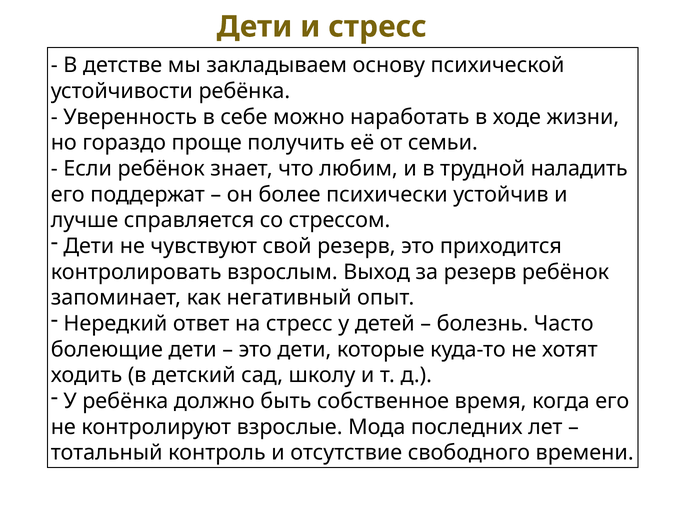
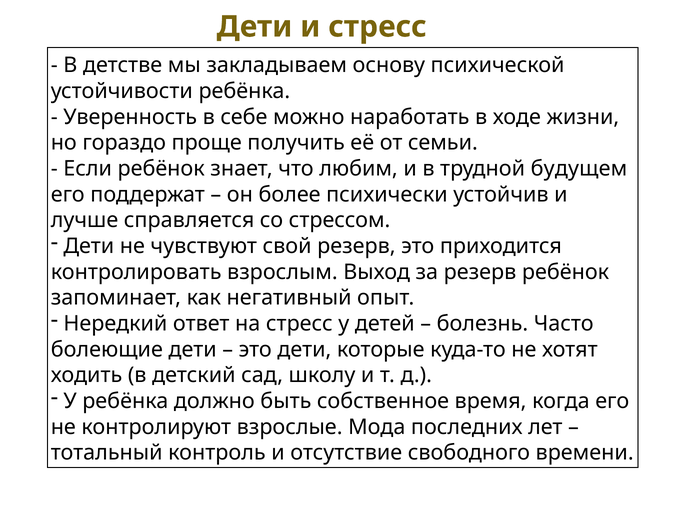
наладить: наладить -> будущем (579, 169)
